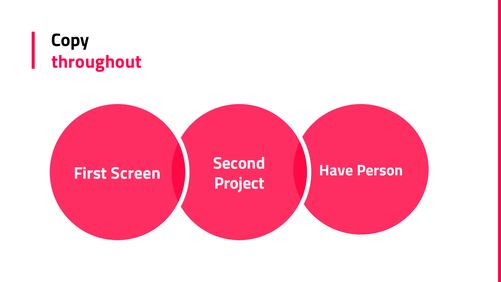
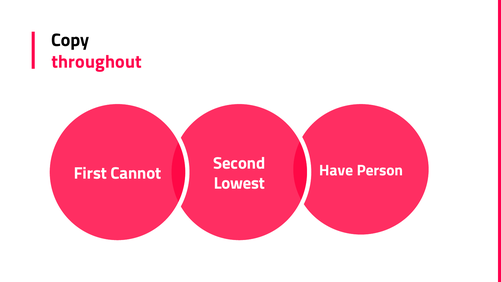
Screen: Screen -> Cannot (136, 173)
Project: Project -> Lowest (239, 183)
